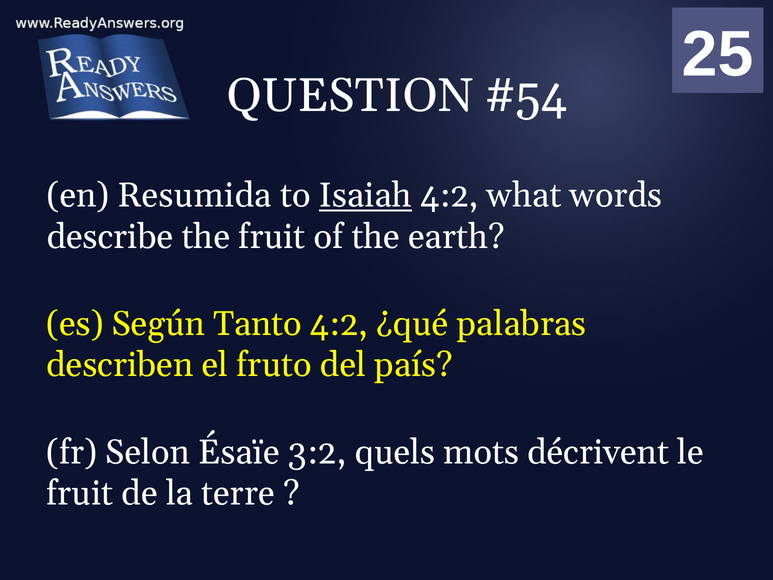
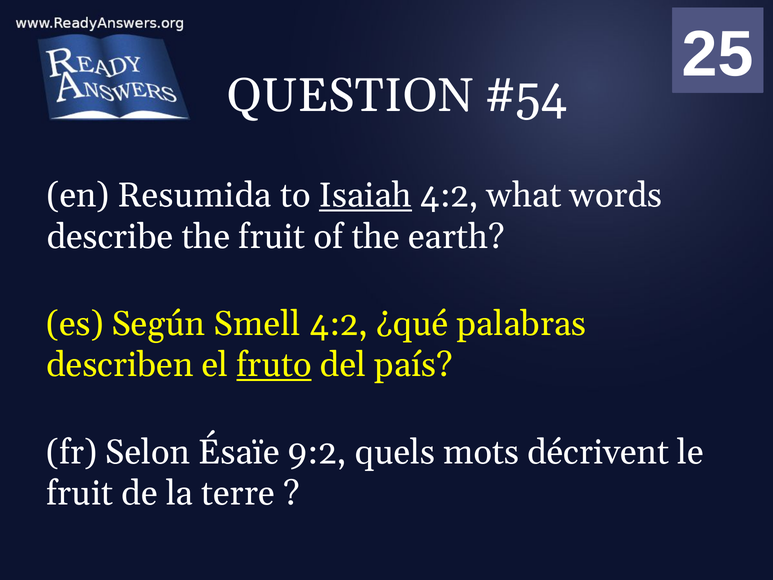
Tanto: Tanto -> Smell (257, 324)
fruto underline: none -> present (274, 365)
3:2: 3:2 -> 9:2 (317, 452)
